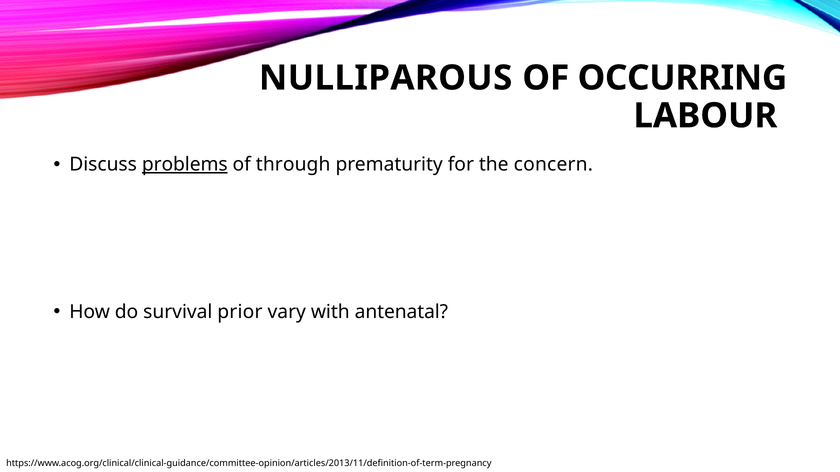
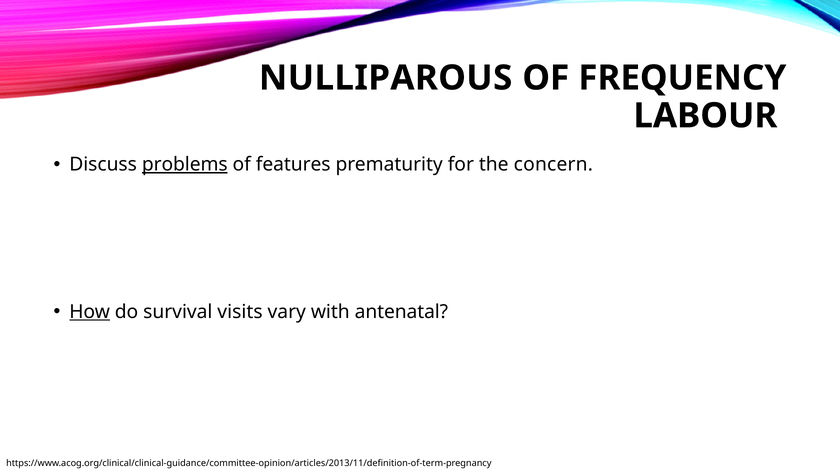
OCCURRING: OCCURRING -> FREQUENCY (682, 78)
through: through -> features (293, 165)
How underline: none -> present (90, 312)
prior: prior -> visits (240, 312)
